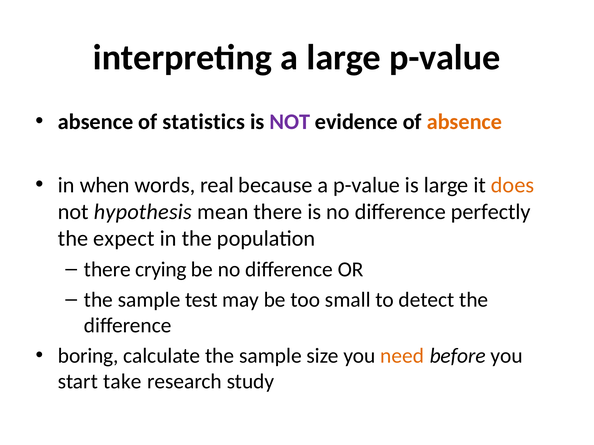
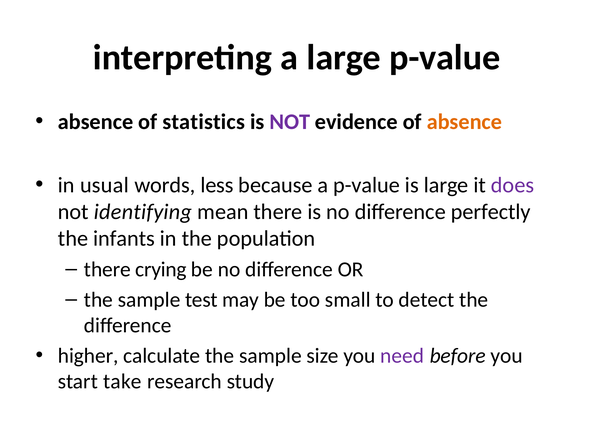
when: when -> usual (104, 185)
real: real -> less (217, 185)
does colour: orange -> purple (513, 185)
hypothesis: hypothesis -> identifying (143, 212)
expect: expect -> infants (124, 239)
boring: boring -> higher (88, 356)
need colour: orange -> purple (402, 356)
